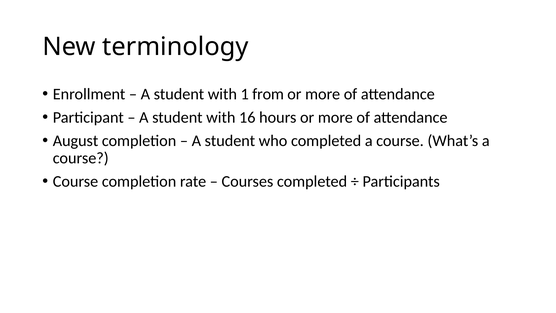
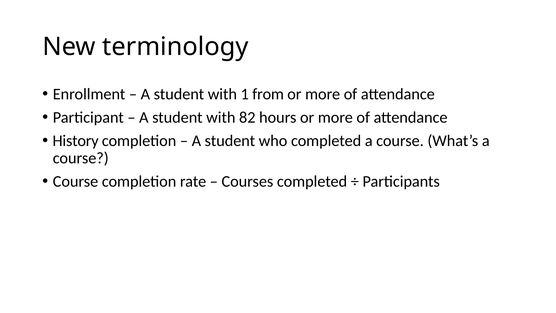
16: 16 -> 82 (247, 117)
August: August -> History (76, 141)
